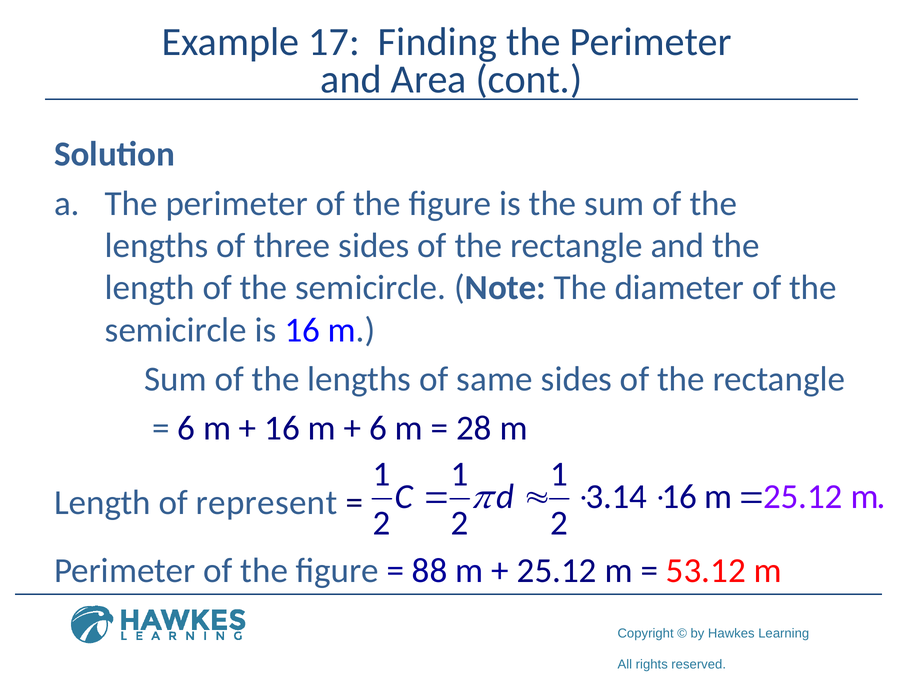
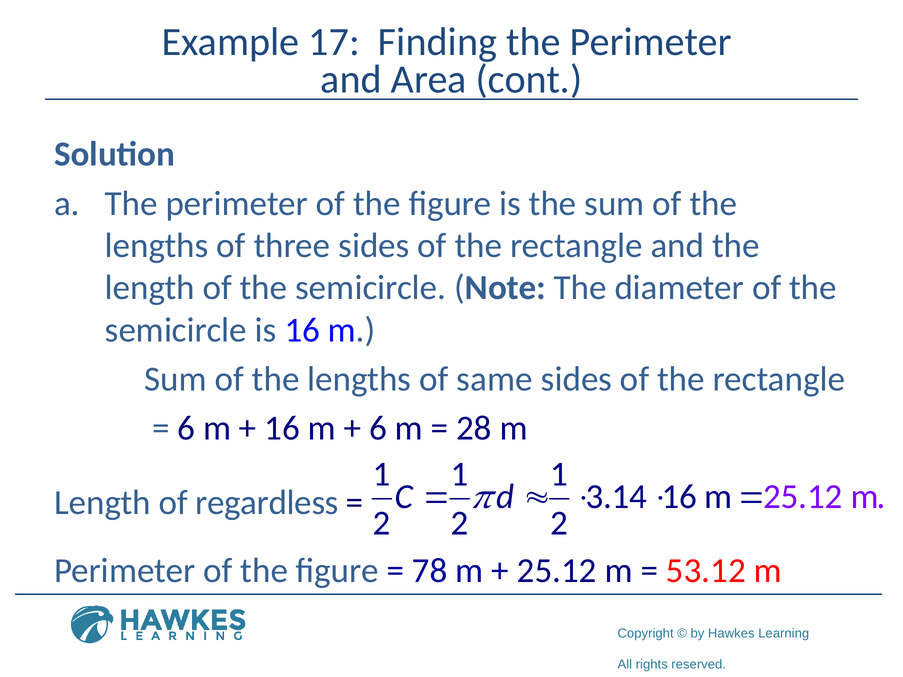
represent: represent -> regardless (267, 503)
88: 88 -> 78 (430, 571)
